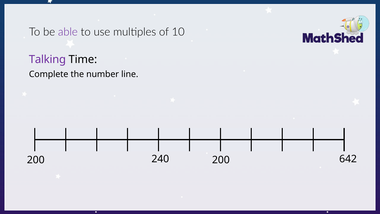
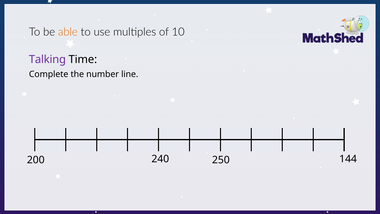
able colour: purple -> orange (68, 32)
240 200: 200 -> 250 (221, 160)
642: 642 -> 144 (348, 159)
